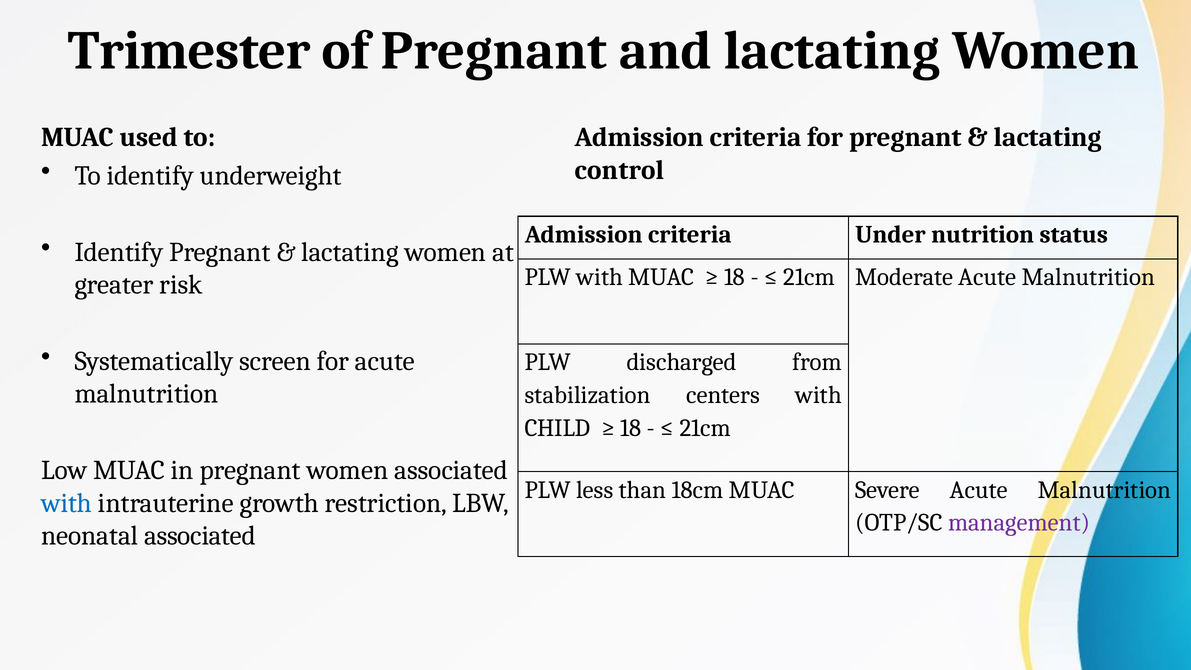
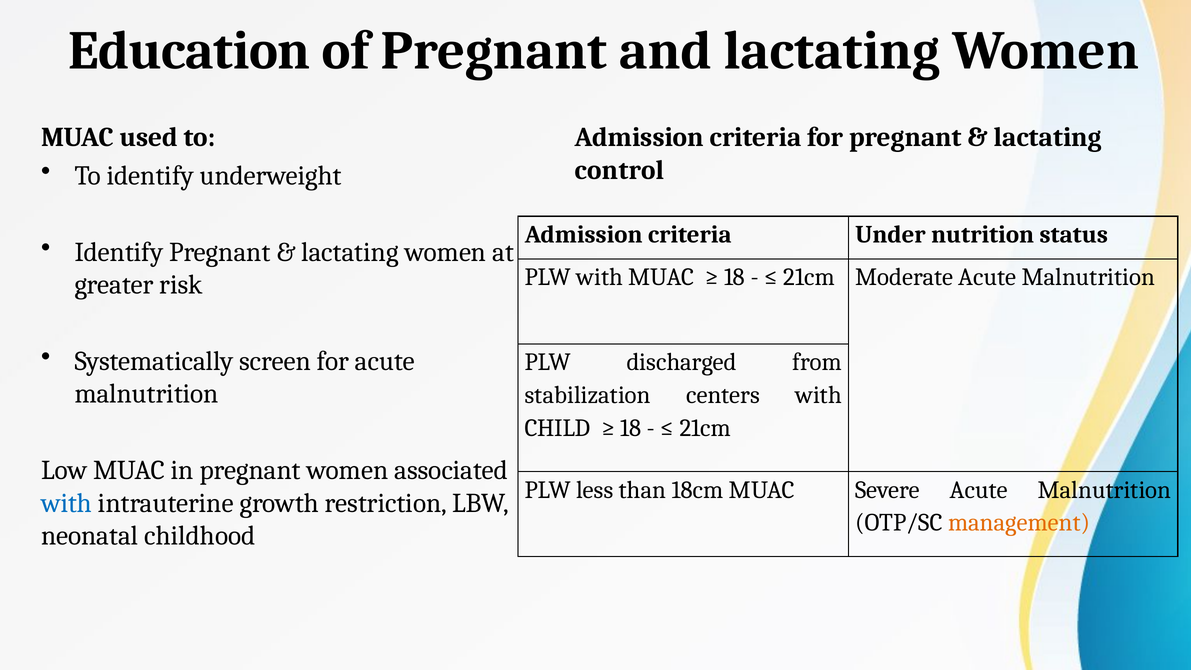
Trimester: Trimester -> Education (189, 51)
management colour: purple -> orange (1019, 523)
neonatal associated: associated -> childhood (200, 536)
